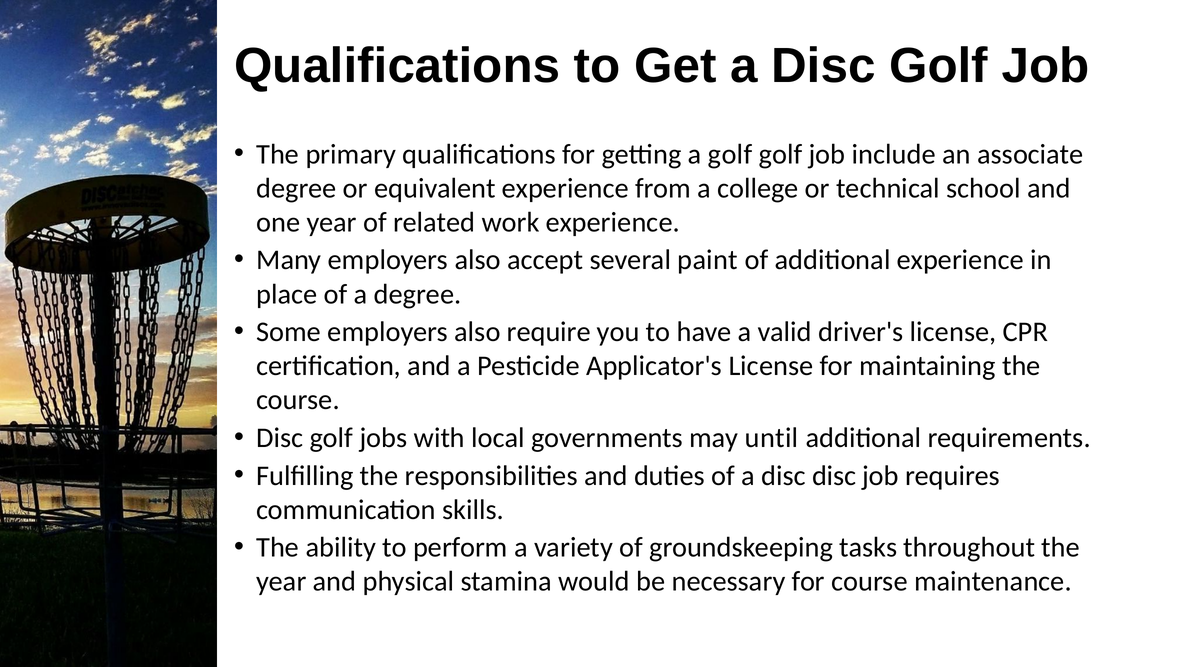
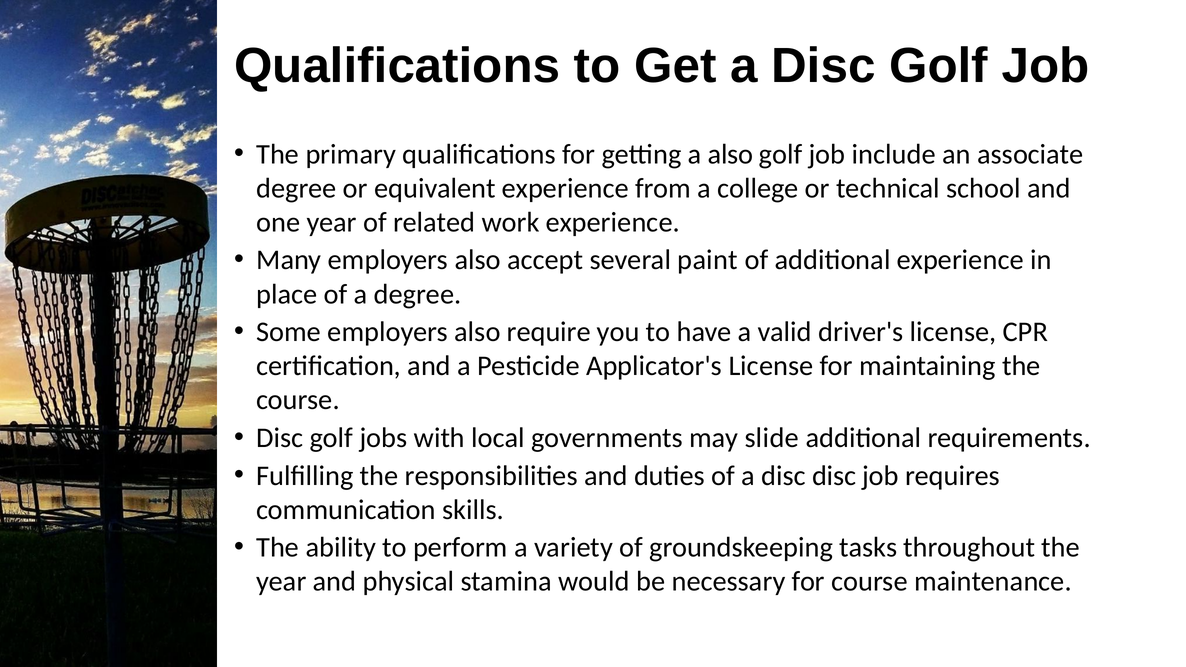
a golf: golf -> also (730, 154)
until: until -> slide (772, 438)
